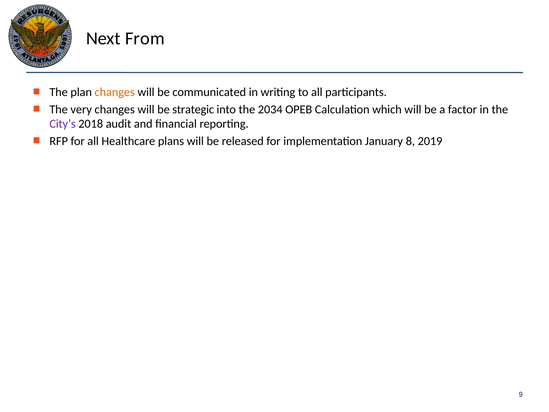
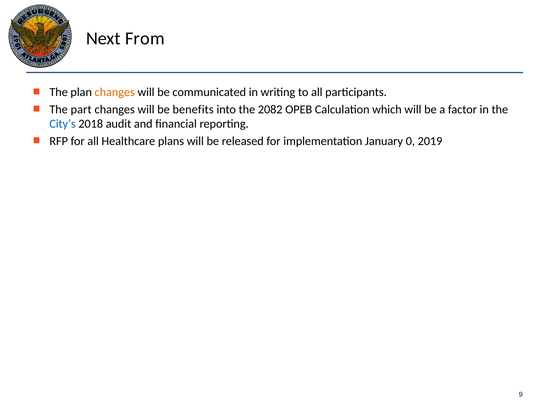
very: very -> part (81, 109)
strategic: strategic -> benefits (193, 109)
2034: 2034 -> 2082 (270, 109)
City’s colour: purple -> blue (63, 124)
8: 8 -> 0 (410, 141)
